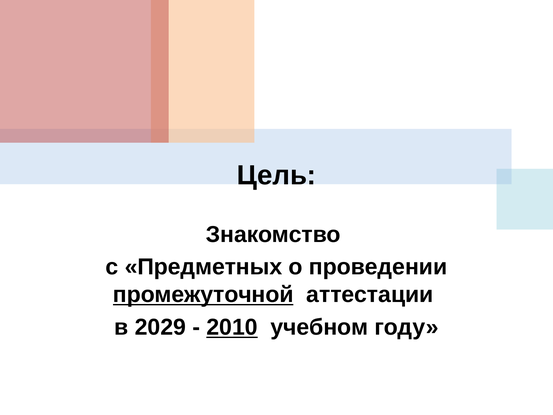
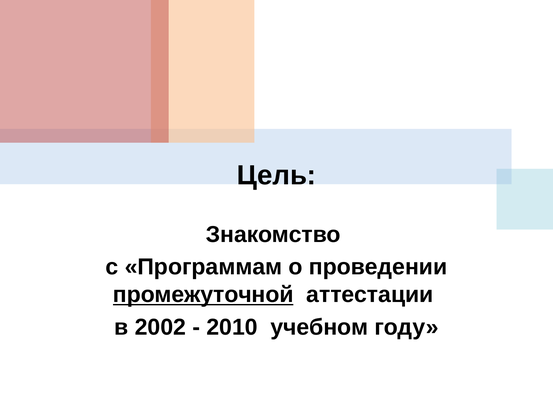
Предметных: Предметных -> Программам (203, 267)
2029: 2029 -> 2002 (160, 327)
2010 underline: present -> none (232, 327)
